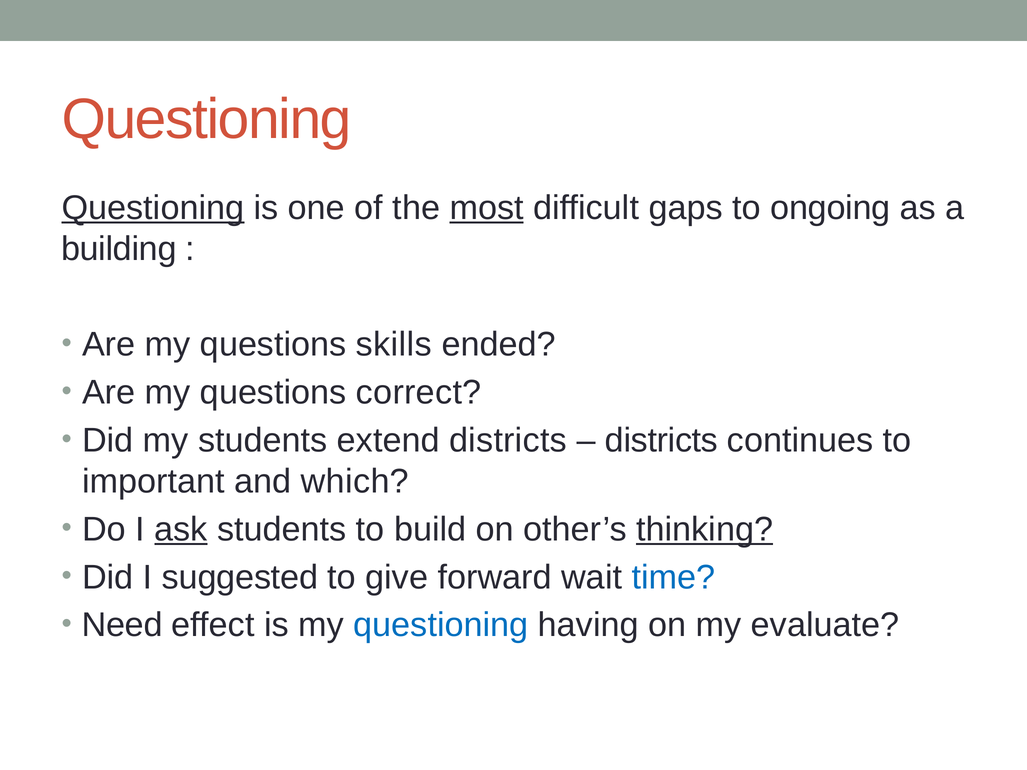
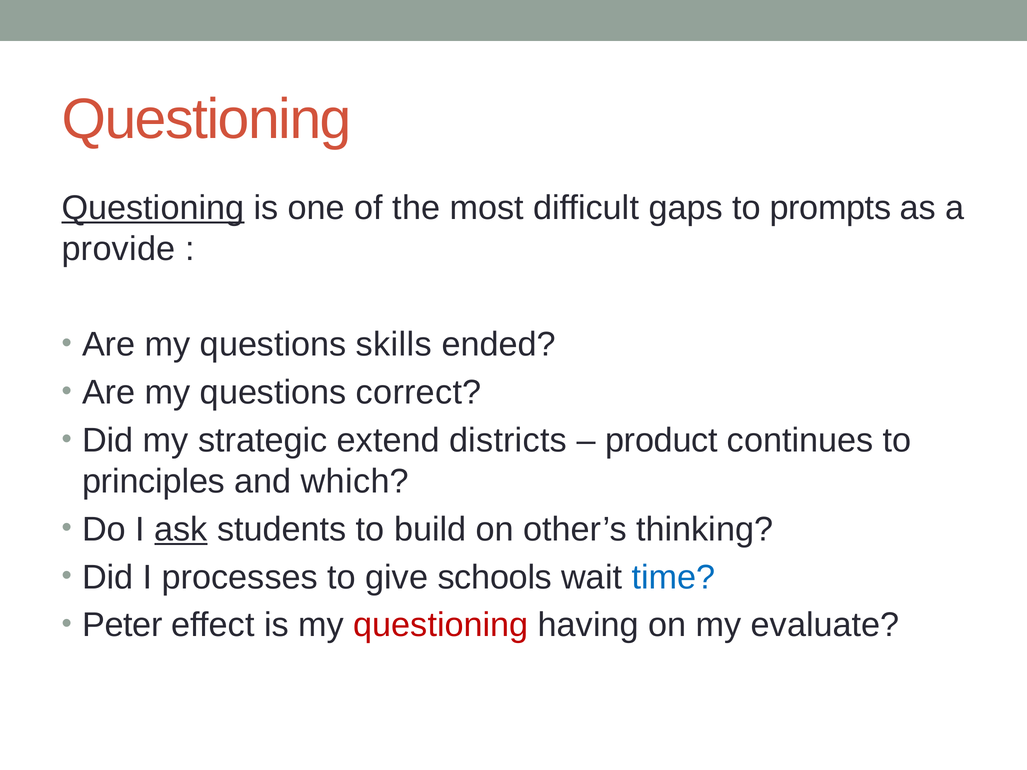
most underline: present -> none (487, 208)
ongoing: ongoing -> prompts (830, 208)
building: building -> provide (119, 249)
my students: students -> strategic (263, 441)
districts: districts -> product (661, 441)
important: important -> principles (154, 482)
thinking underline: present -> none (705, 530)
suggested: suggested -> processes (240, 577)
forward: forward -> schools (495, 577)
Need: Need -> Peter (122, 625)
questioning colour: blue -> red (441, 625)
